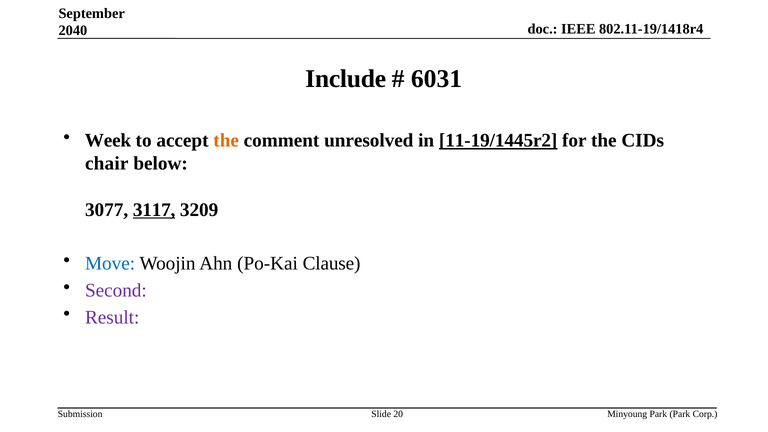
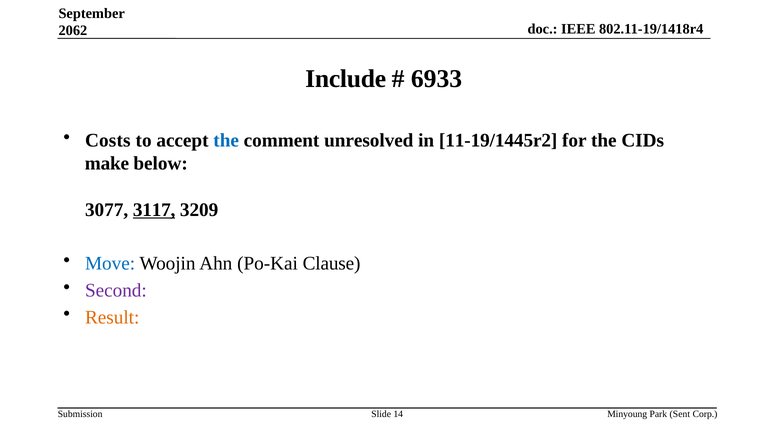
2040: 2040 -> 2062 (73, 31)
6031: 6031 -> 6933 (437, 79)
Week: Week -> Costs (108, 141)
the colour: orange -> blue (226, 141)
11-19/1445r2 underline: present -> none (498, 141)
chair: chair -> make (107, 164)
Result colour: purple -> orange (112, 317)
20: 20 -> 14 (398, 414)
Park Park: Park -> Sent (680, 414)
